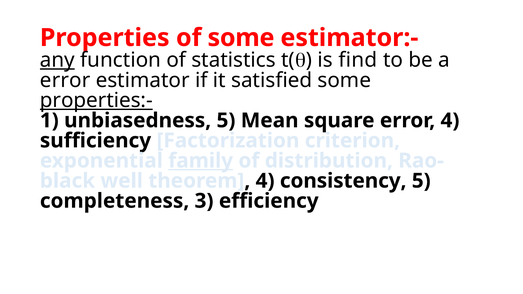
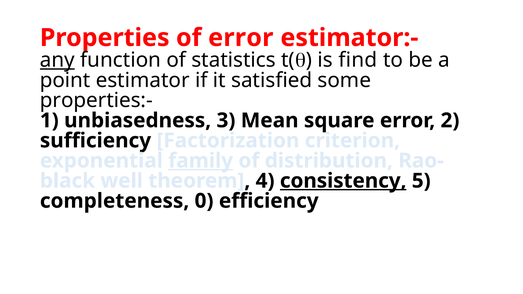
of some: some -> error (241, 38)
error: error -> point (65, 80)
properties:- underline: present -> none (96, 100)
unbiasedness 5: 5 -> 3 (226, 121)
error 4: 4 -> 2 (450, 121)
consistency underline: none -> present (343, 181)
3: 3 -> 0 (204, 201)
